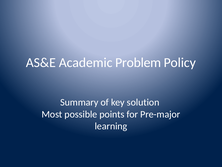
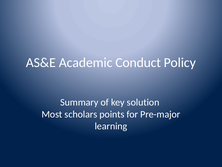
Problem: Problem -> Conduct (138, 62)
possible: possible -> scholars (81, 114)
